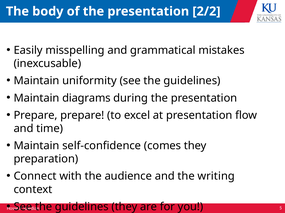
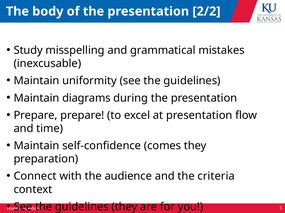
Easily: Easily -> Study (28, 50)
writing: writing -> criteria (216, 177)
